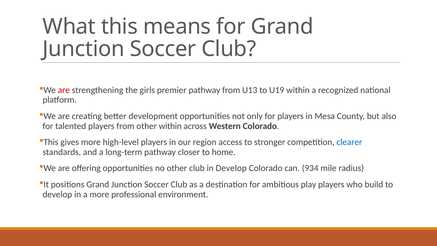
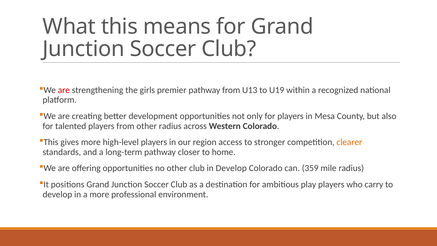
other within: within -> radius (170, 126)
clearer colour: blue -> orange (349, 142)
934: 934 -> 359 (310, 168)
build: build -> carry (374, 184)
